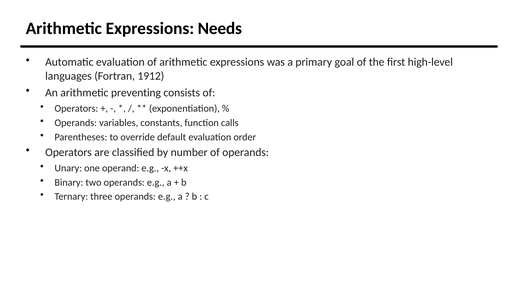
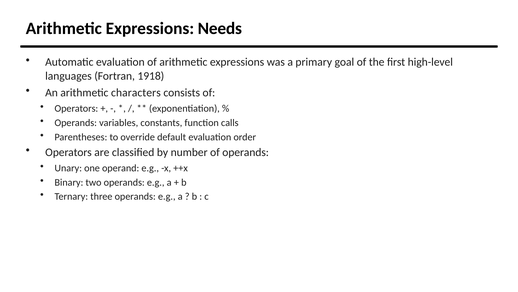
1912: 1912 -> 1918 (151, 76)
preventing: preventing -> characters (136, 93)
